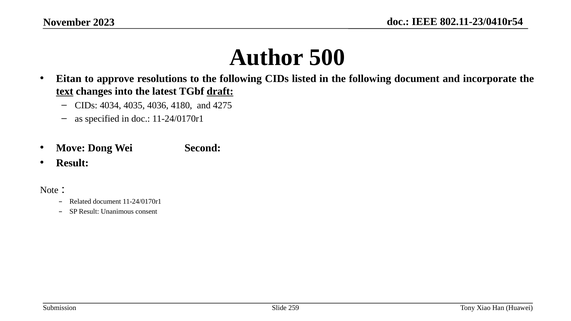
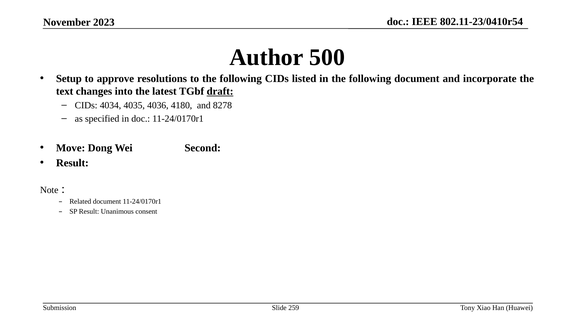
Eitan: Eitan -> Setup (69, 79)
text underline: present -> none (65, 91)
4275: 4275 -> 8278 (222, 105)
